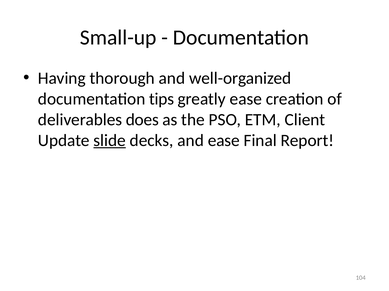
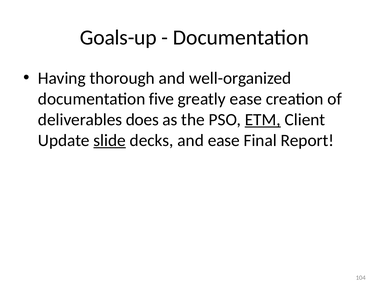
Small-up: Small-up -> Goals-up (118, 37)
tips: tips -> five (162, 99)
ETM underline: none -> present (263, 120)
